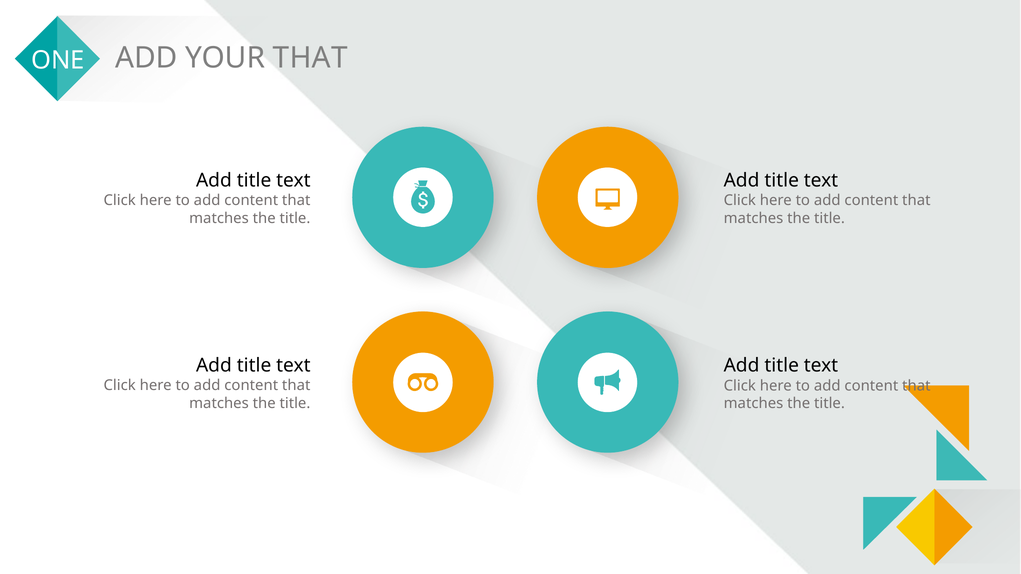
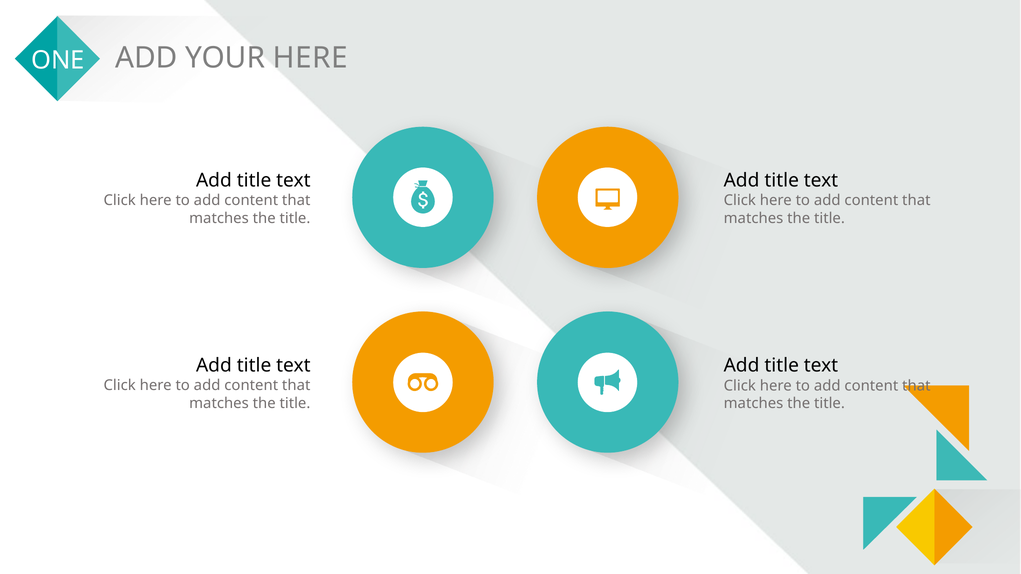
THAT: THAT -> HERE (310, 58)
